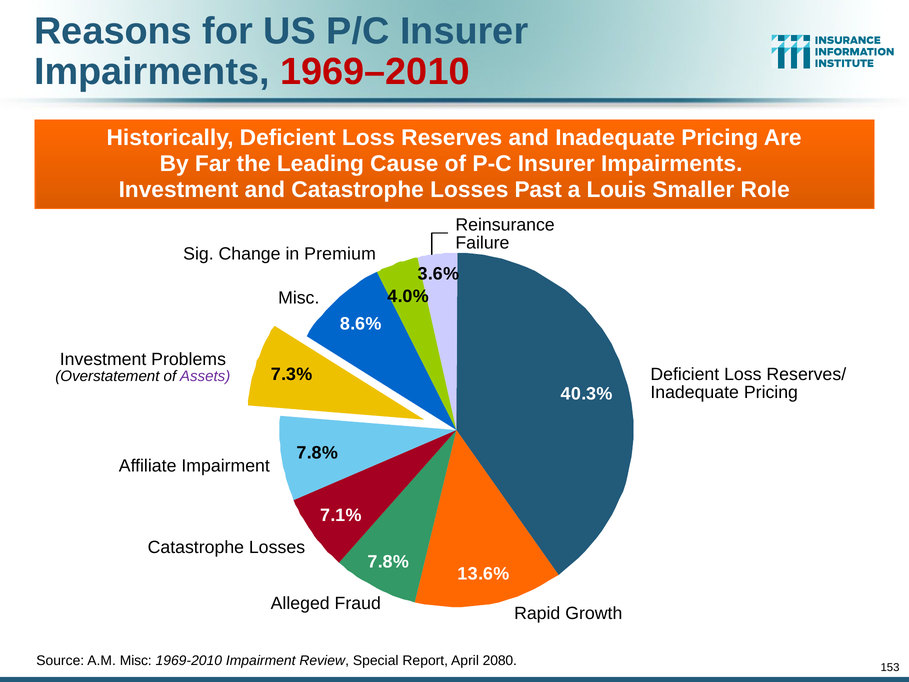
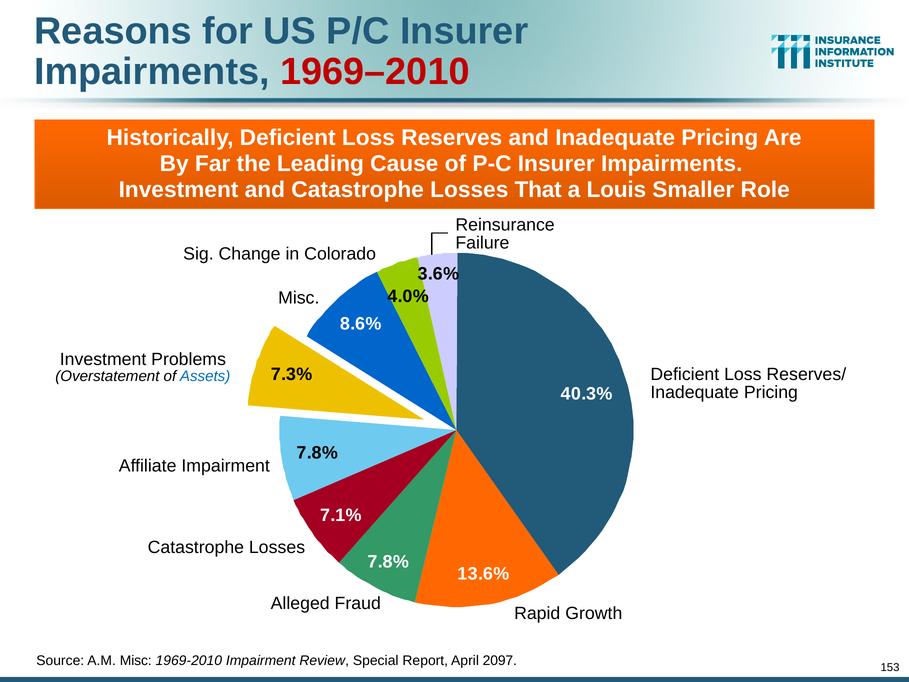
Past: Past -> That (538, 189)
Premium: Premium -> Colorado (340, 254)
Assets colour: purple -> blue (205, 376)
2080: 2080 -> 2097 (500, 661)
